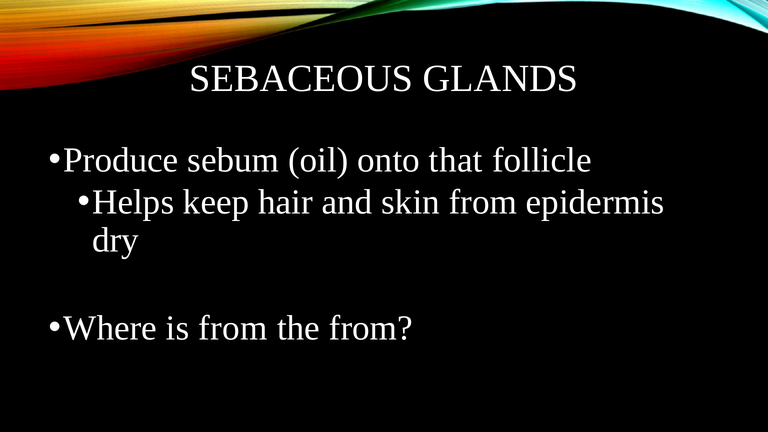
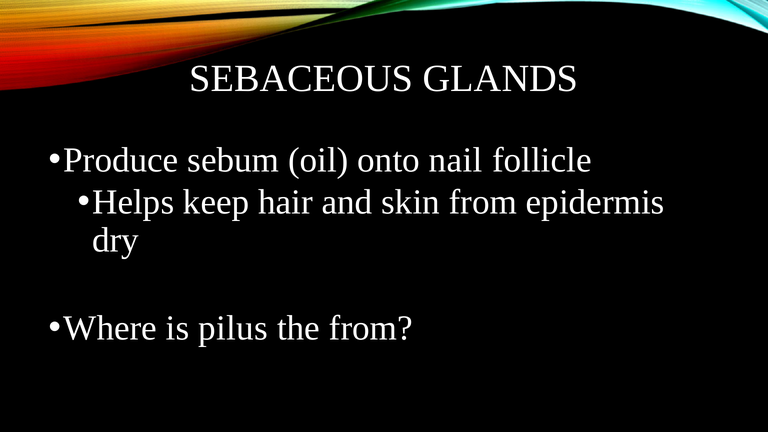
that: that -> nail (456, 160)
is from: from -> pilus (233, 328)
